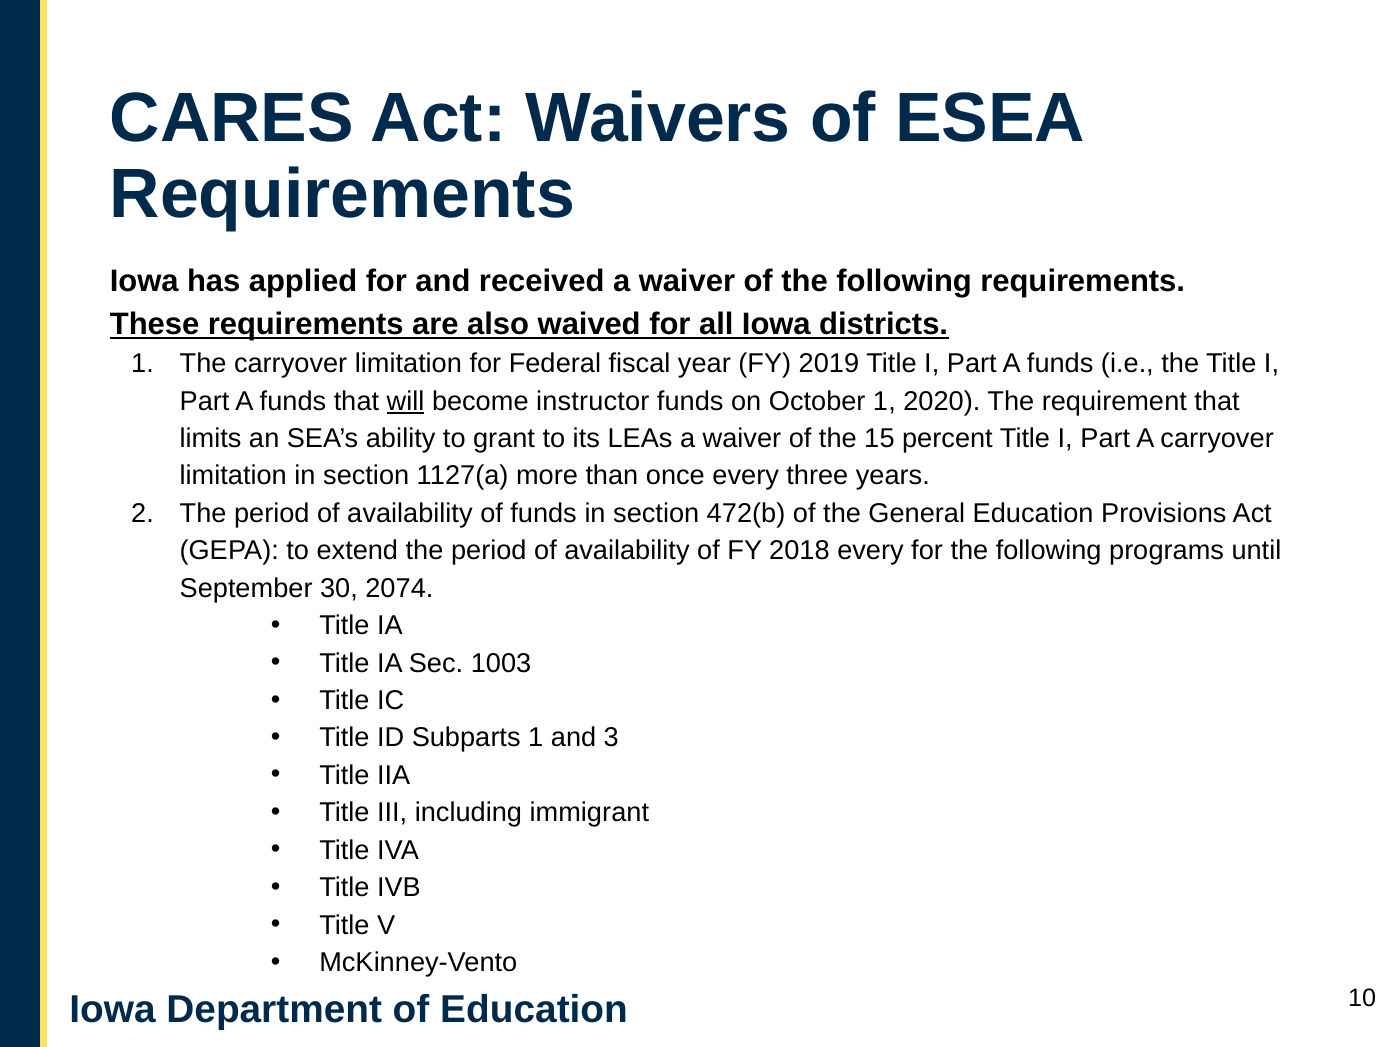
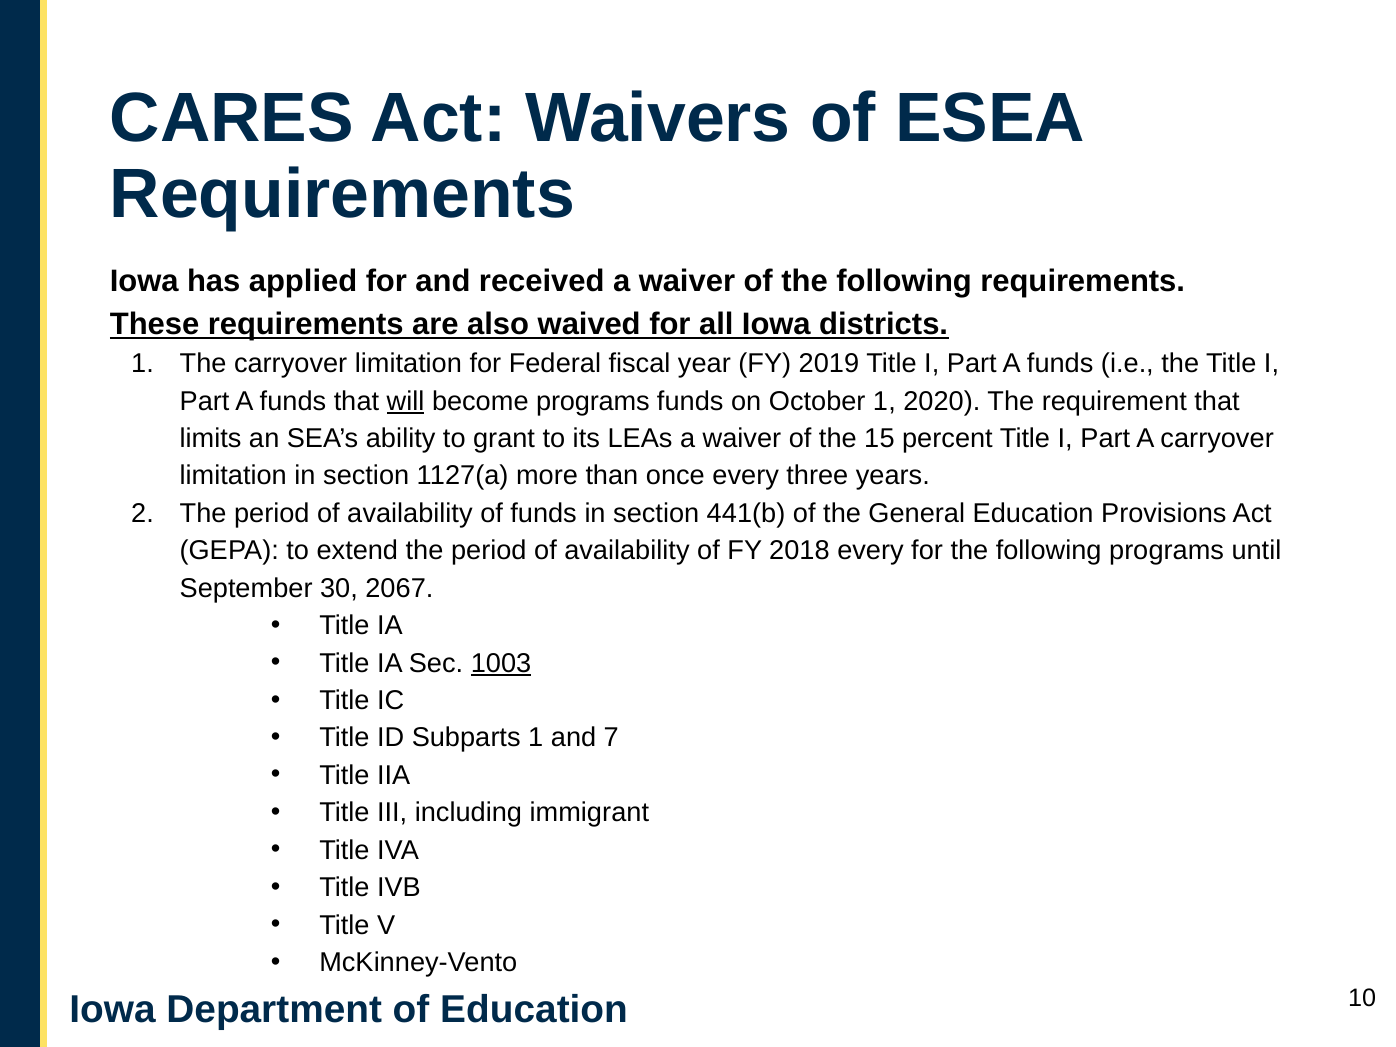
become instructor: instructor -> programs (593, 401)
472(b: 472(b -> 441(b (746, 513)
2074: 2074 -> 2067 (399, 588)
1003 underline: none -> present (501, 663)
3: 3 -> 7 (611, 738)
